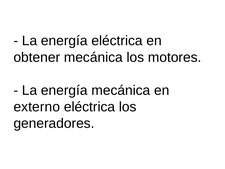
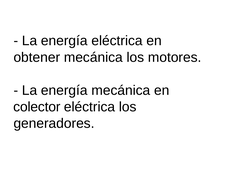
externo: externo -> colector (37, 107)
